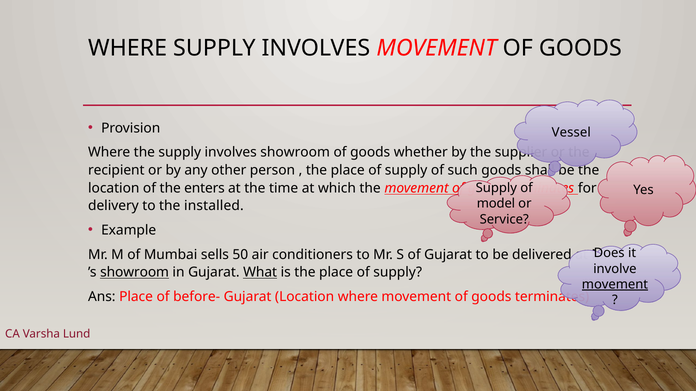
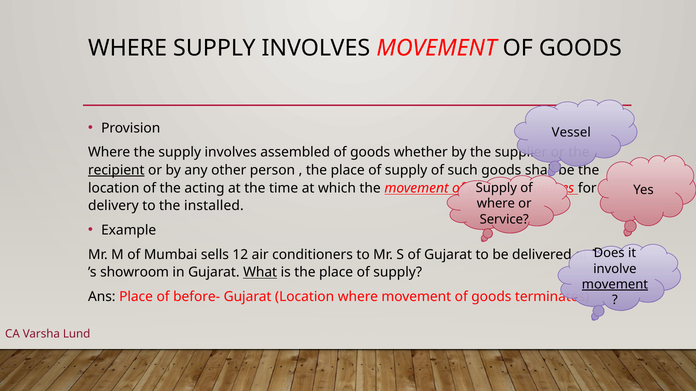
involves showroom: showroom -> assembled (295, 153)
recipient underline: none -> present (116, 170)
enters: enters -> acting (204, 188)
model: model -> where (496, 204)
50: 50 -> 12 (240, 255)
showroom underline: present -> none (135, 273)
